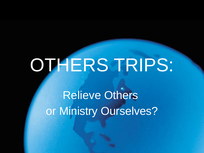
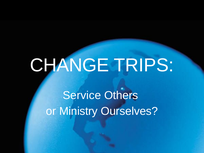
OTHERS: OTHERS -> CHANGE (69, 65)
Relieve: Relieve -> Service (82, 95)
